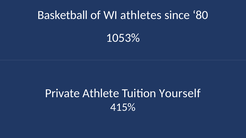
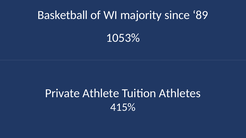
athletes: athletes -> majority (141, 15)
80: 80 -> 89 (200, 15)
Yourself: Yourself -> Athletes (180, 93)
